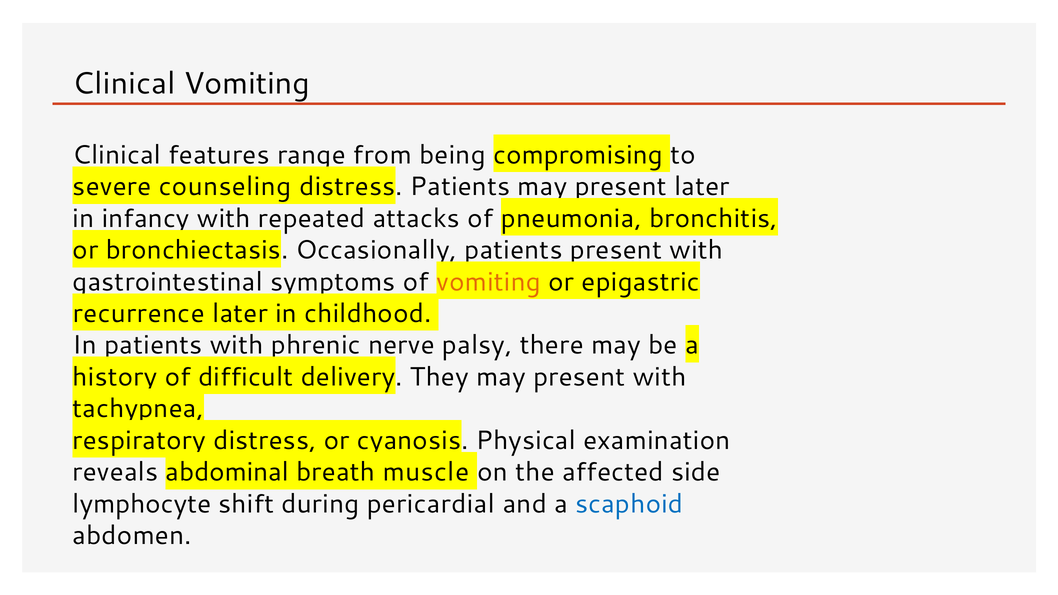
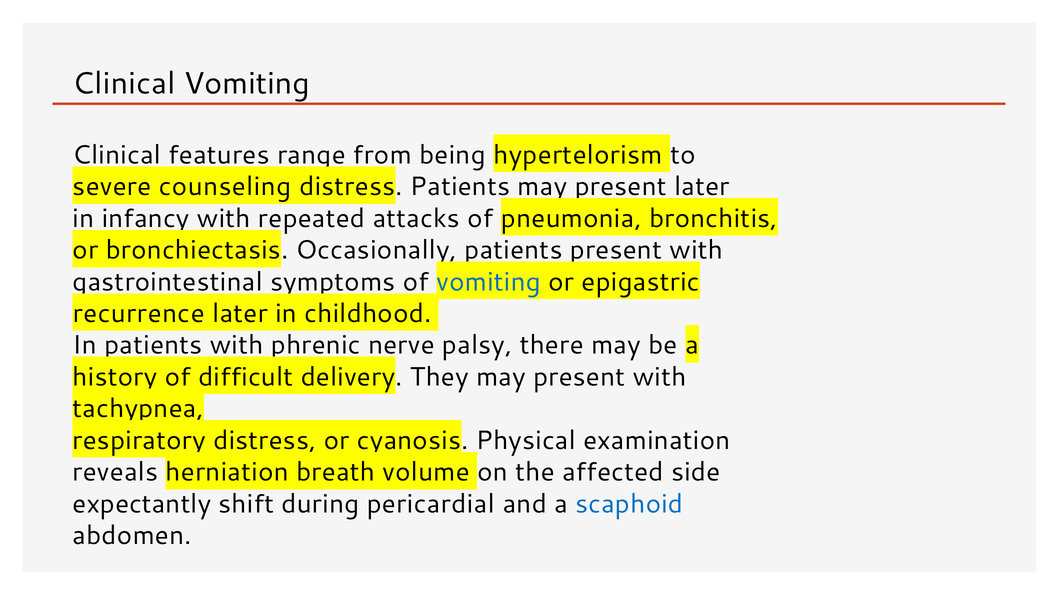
compromising: compromising -> hypertelorism (578, 155)
vomiting colour: orange -> blue (489, 282)
abdominal: abdominal -> herniation (227, 472)
muscle: muscle -> volume (426, 472)
lymphocyte: lymphocyte -> expectantly (142, 504)
